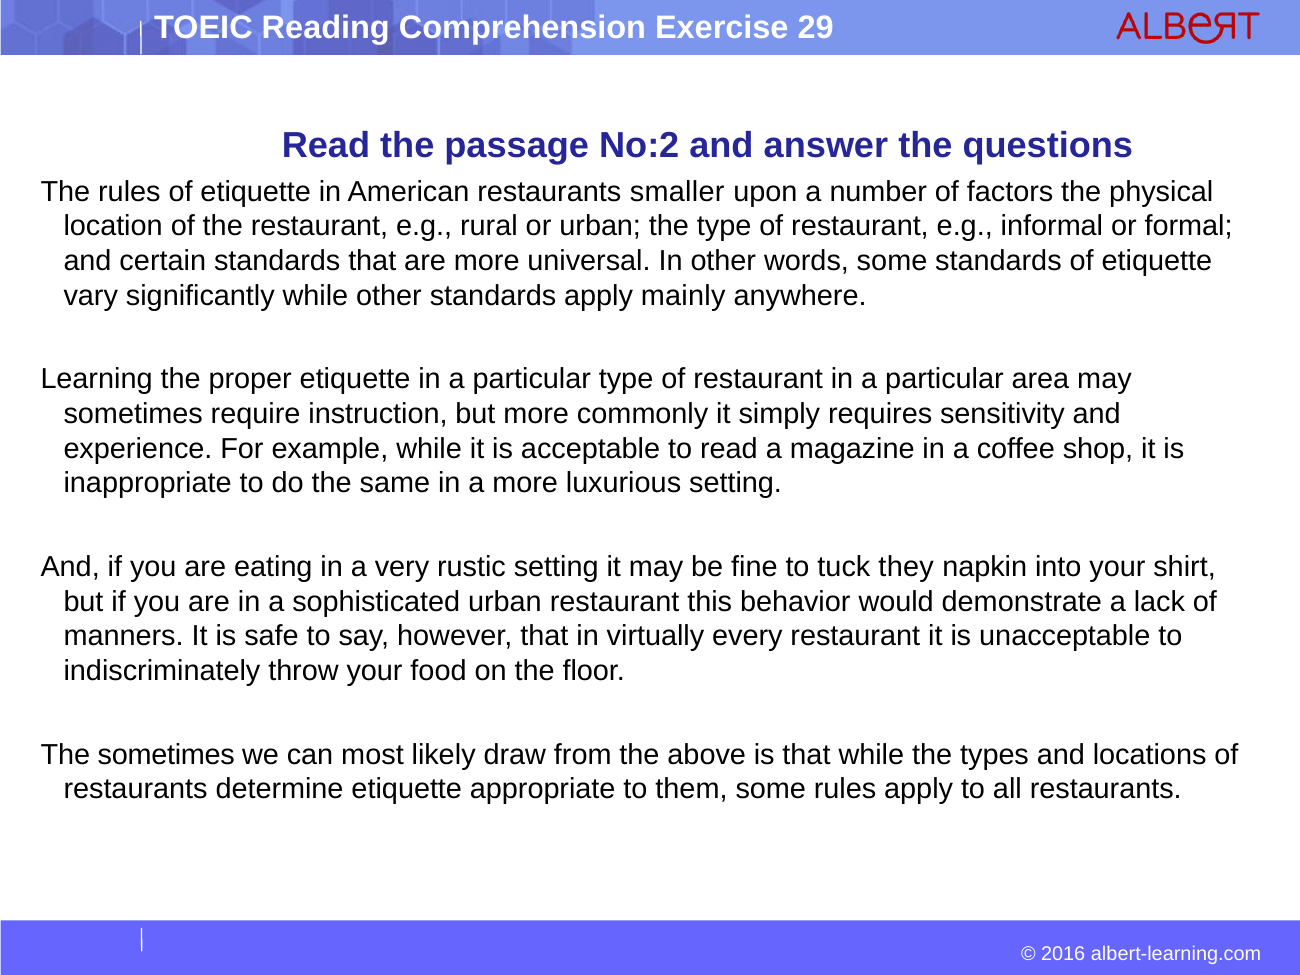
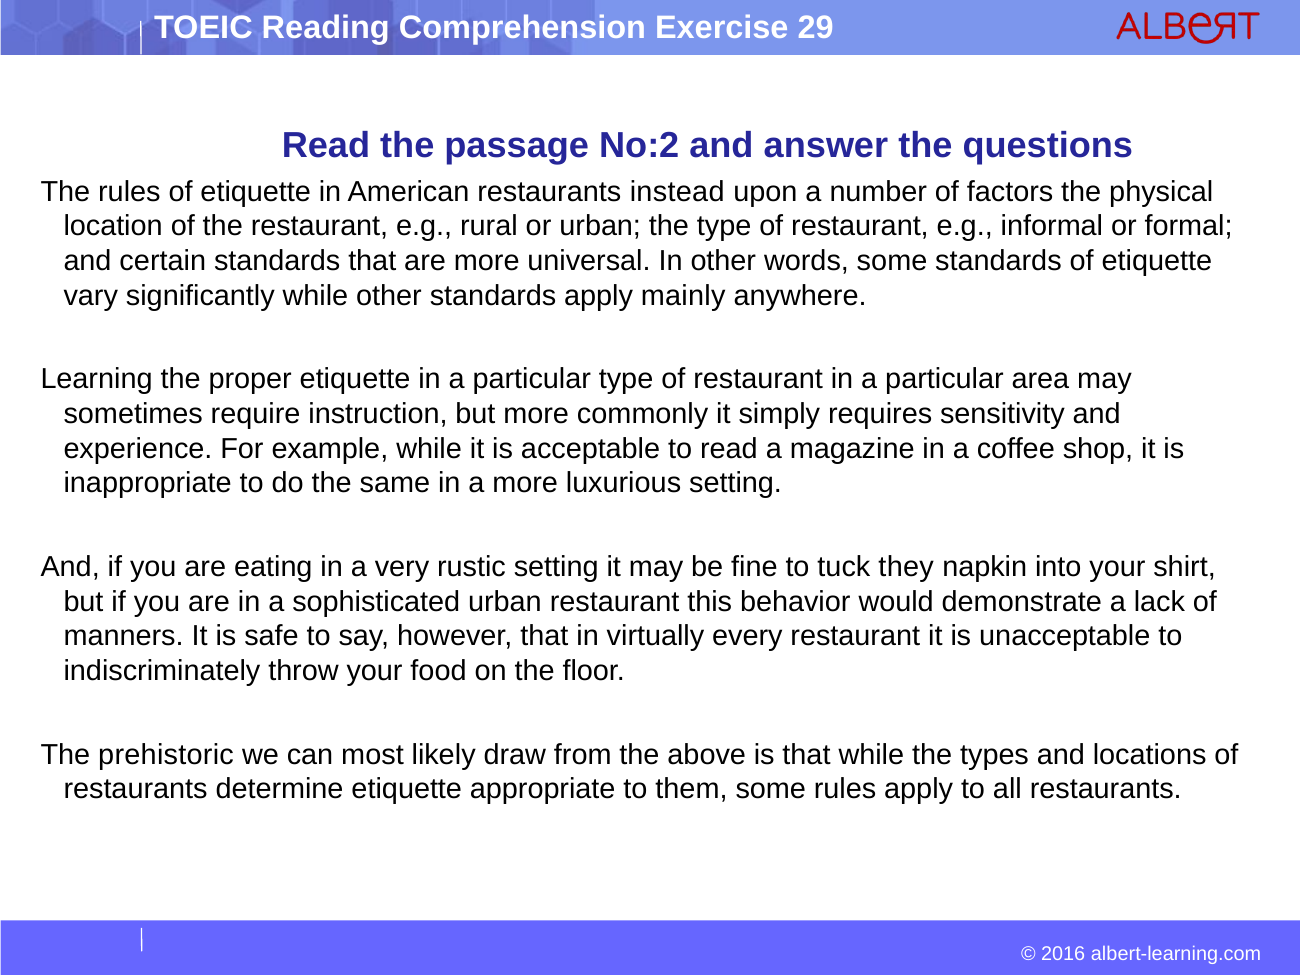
smaller: smaller -> instead (677, 192)
The sometimes: sometimes -> prehistoric (166, 755)
